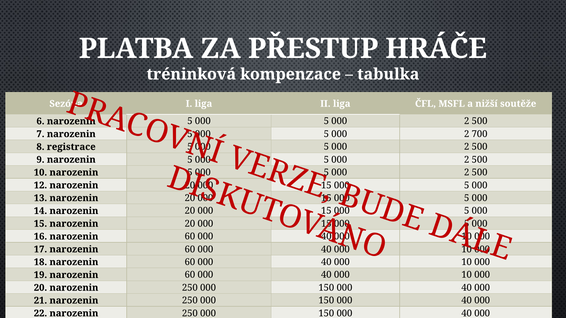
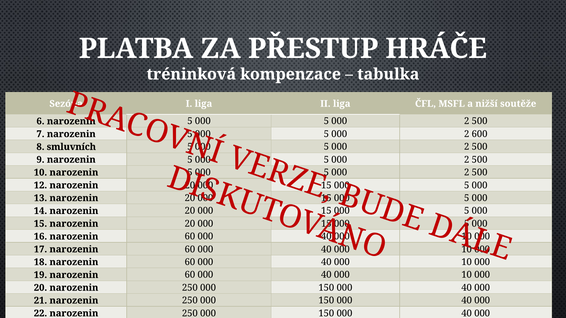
700: 700 -> 600 (480, 134)
registrace: registrace -> smluvních (71, 147)
